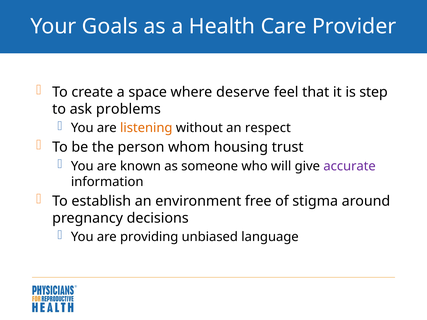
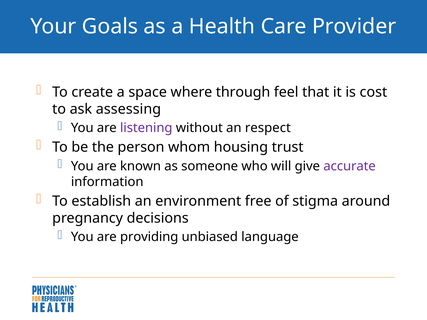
deserve: deserve -> through (243, 92)
step: step -> cost (373, 92)
problems: problems -> assessing (128, 109)
listening colour: orange -> purple (146, 128)
